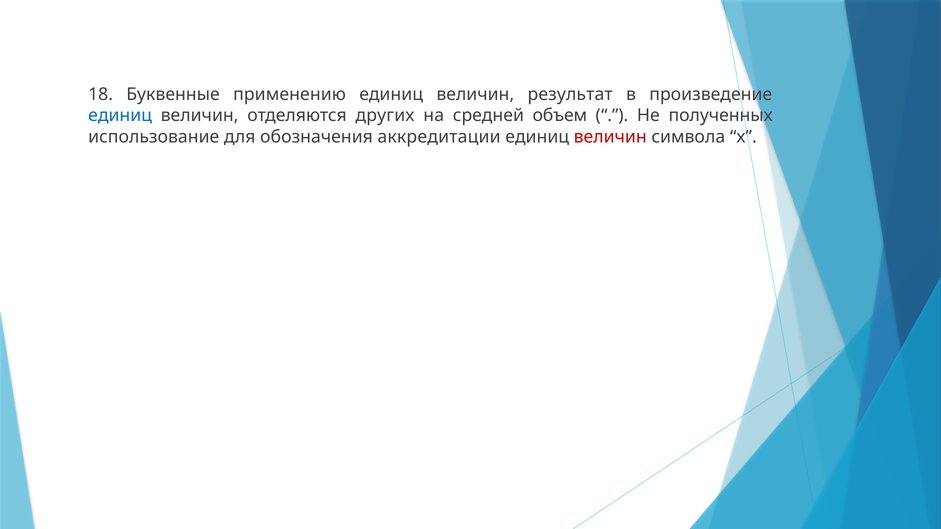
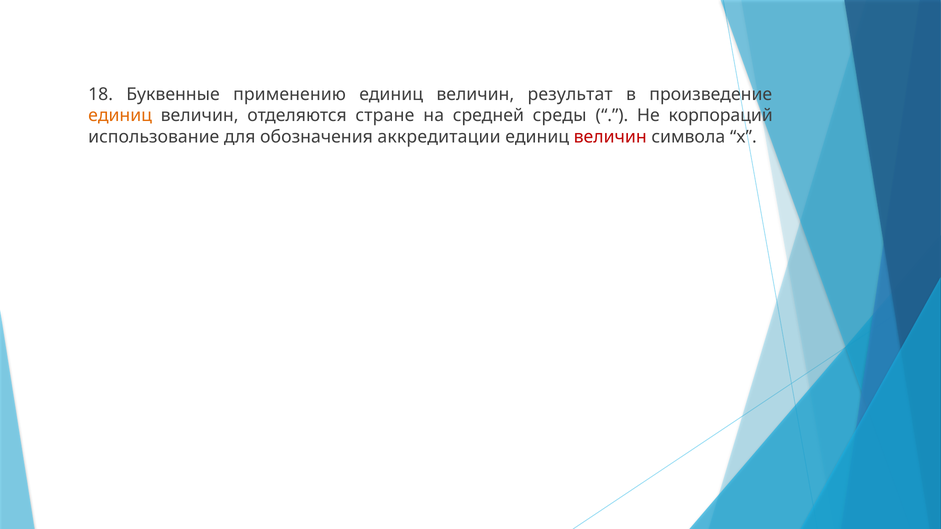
единиц colour: blue -> orange (120, 116)
других: других -> стране (385, 116)
объем: объем -> среды (560, 116)
полученных: полученных -> корпораций (721, 116)
